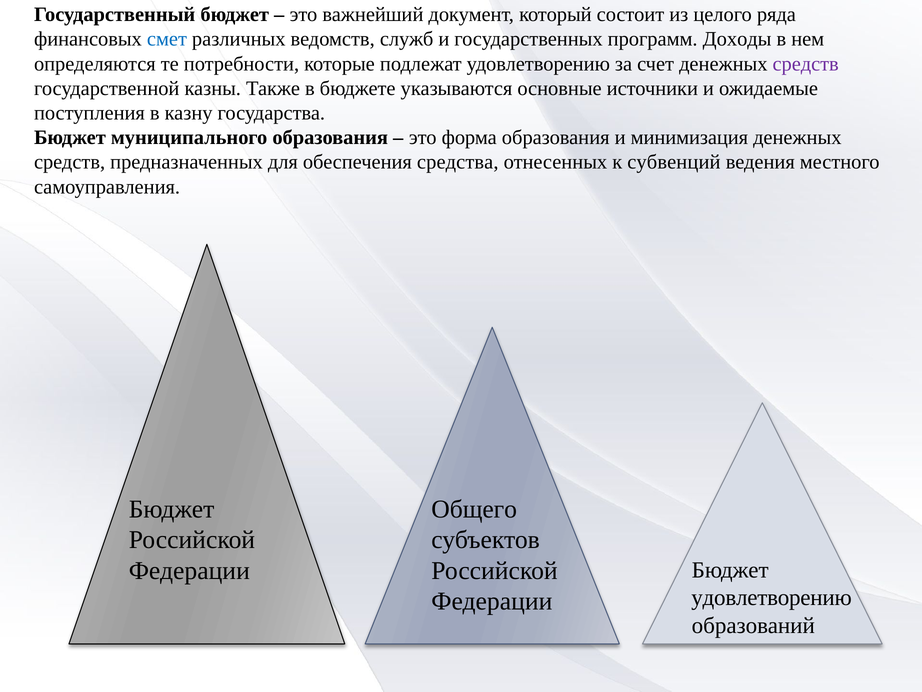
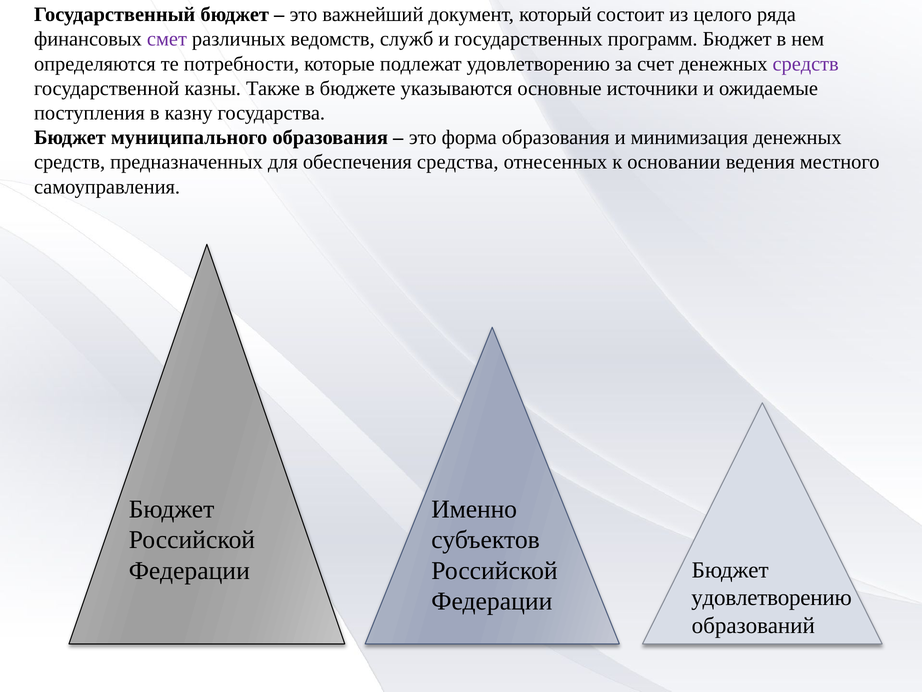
смет colour: blue -> purple (167, 39)
программ Доходы: Доходы -> Бюджет (737, 39)
субвенций: субвенций -> основании (674, 162)
Общего: Общего -> Именно (474, 509)
